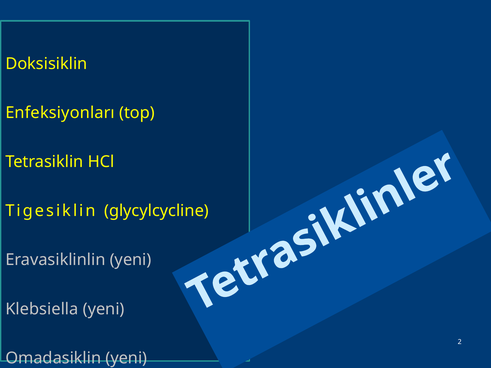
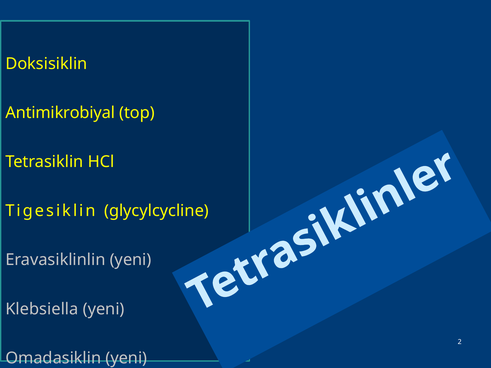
Enfeksiyonları: Enfeksiyonları -> Antimikrobiyal (60, 113)
